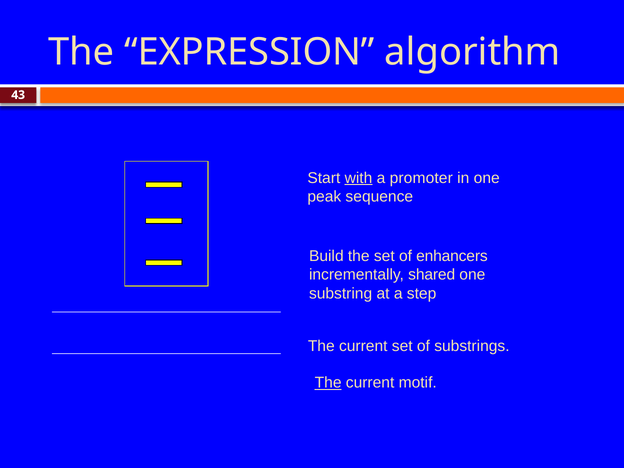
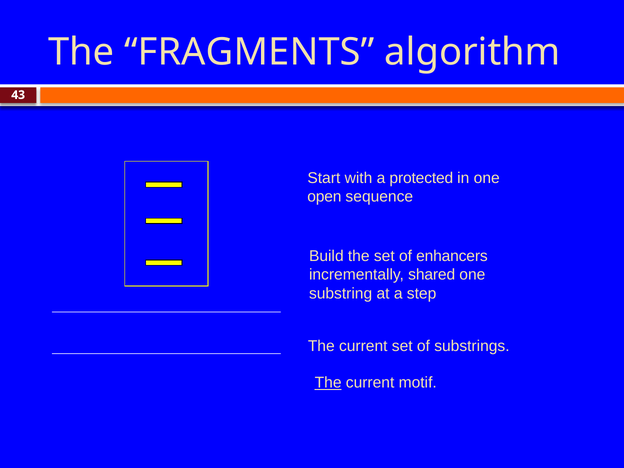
EXPRESSION: EXPRESSION -> FRAGMENTS (249, 52)
with underline: present -> none (359, 178)
promoter: promoter -> protected (421, 178)
peak: peak -> open (324, 197)
